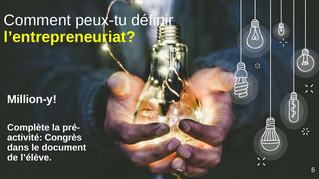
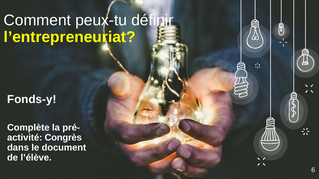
Million-y: Million-y -> Fonds-y (32, 100)
